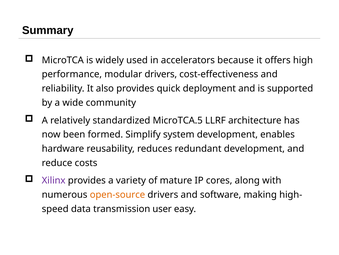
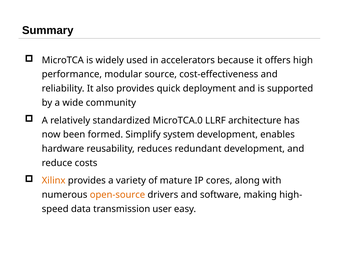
modular drivers: drivers -> source (161, 74)
MicroTCA.5: MicroTCA.5 -> MicroTCA.0 (178, 120)
Xilinx colour: purple -> orange (54, 180)
